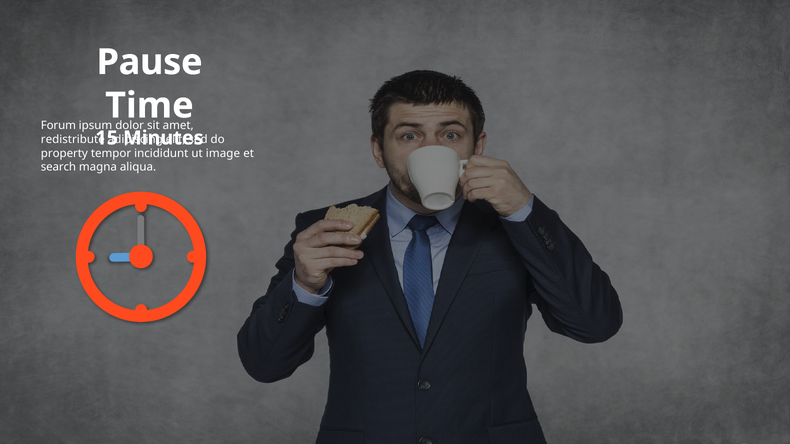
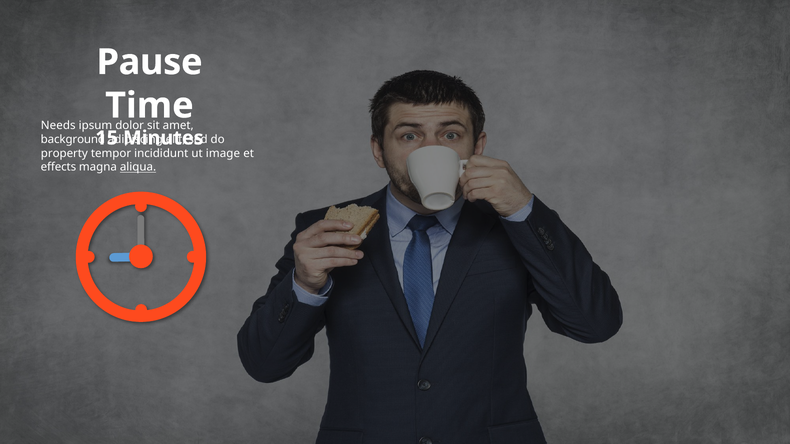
Forum: Forum -> Needs (58, 126)
redistribute: redistribute -> background (73, 140)
search: search -> effects (58, 167)
aliqua underline: none -> present (138, 167)
